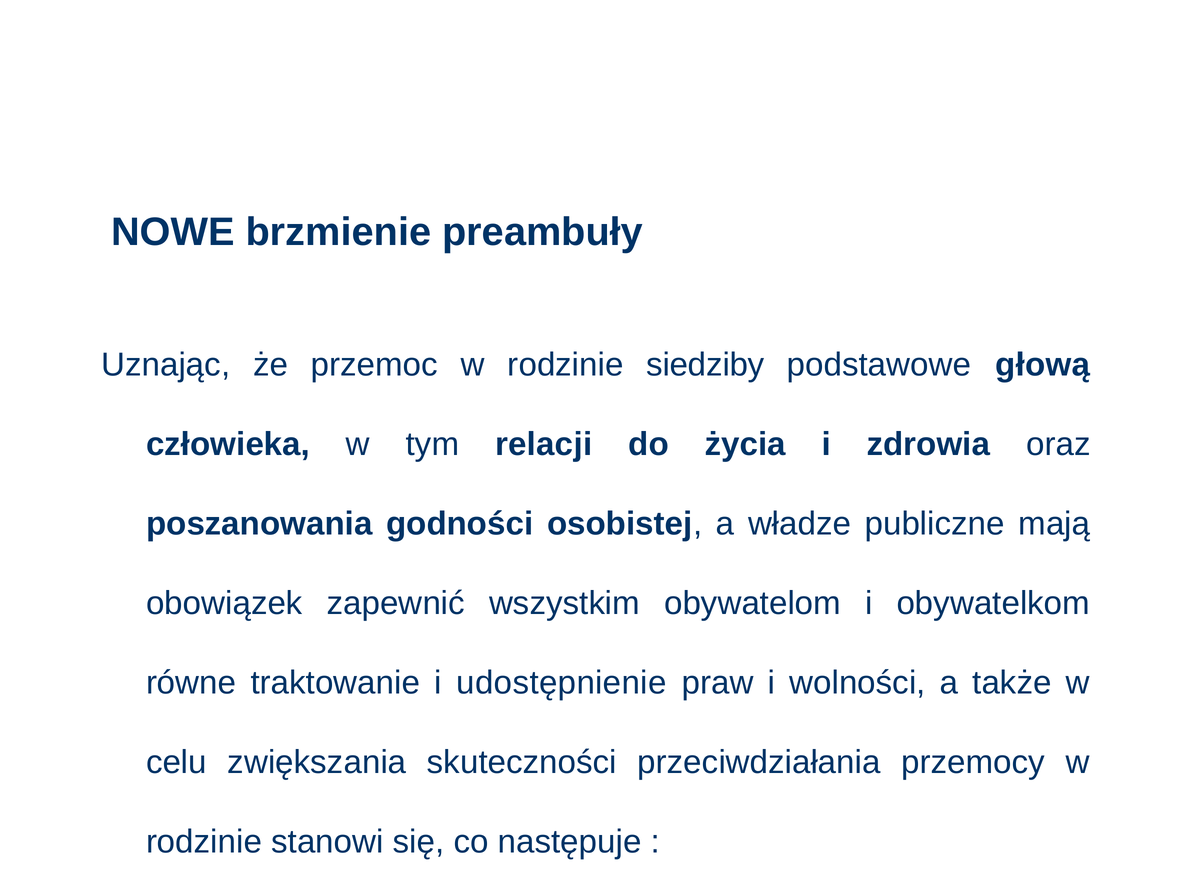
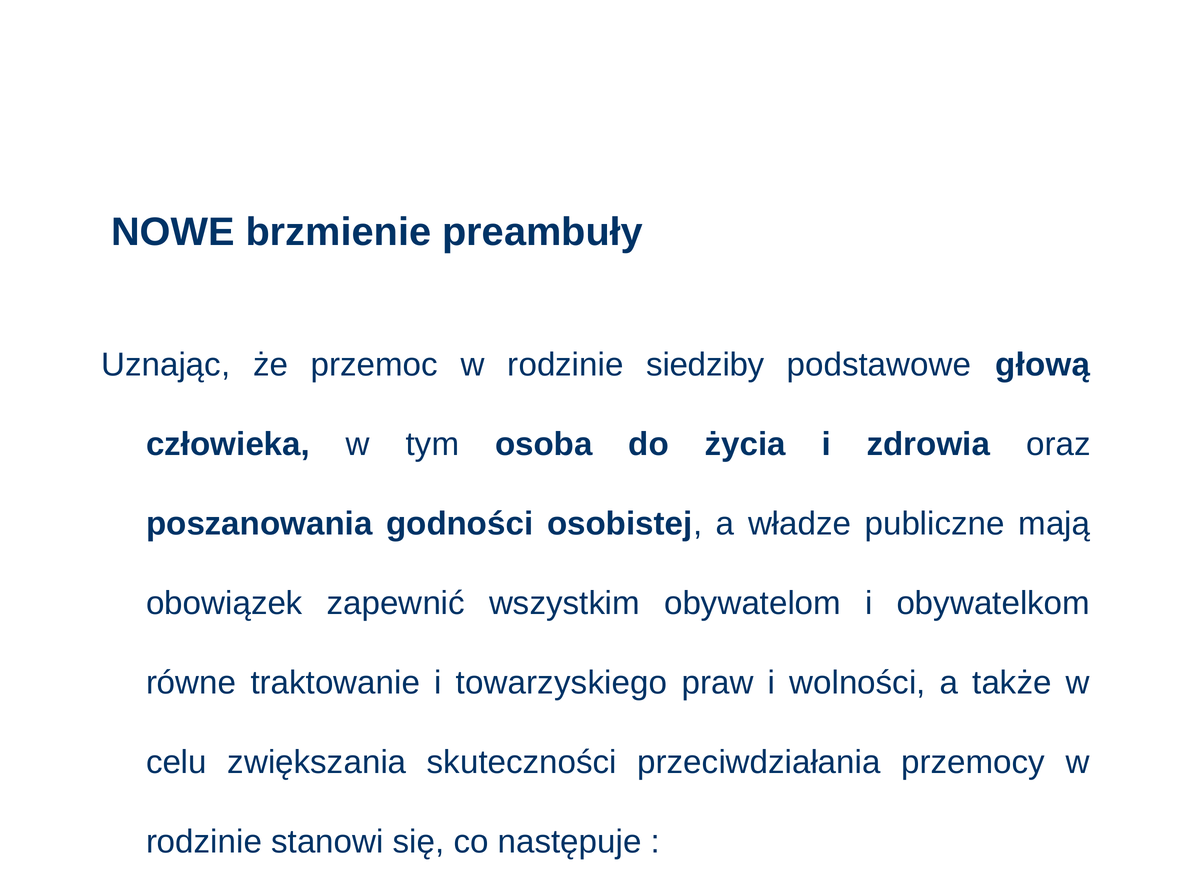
relacji: relacji -> osoba (544, 444)
udostępnienie: udostępnienie -> towarzyskiego (562, 683)
